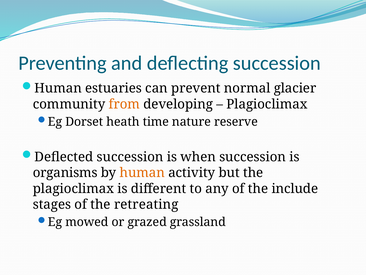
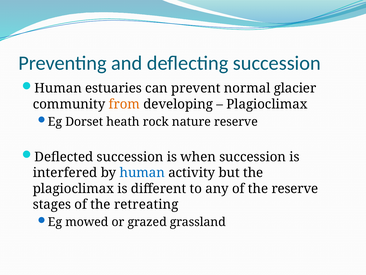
time: time -> rock (156, 122)
organisms: organisms -> interfered (65, 172)
human colour: orange -> blue (142, 172)
the include: include -> reserve (295, 188)
